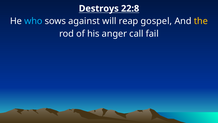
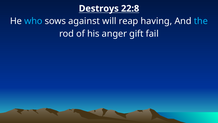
gospel: gospel -> having (156, 21)
the colour: yellow -> light blue (201, 21)
call: call -> gift (136, 34)
